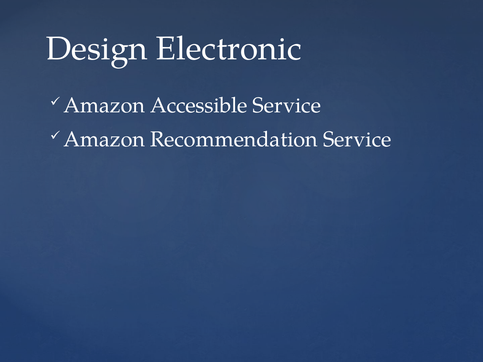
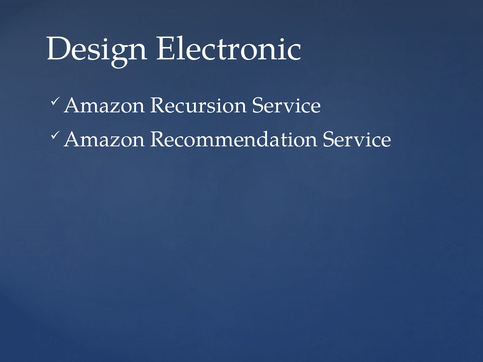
Accessible: Accessible -> Recursion (199, 105)
